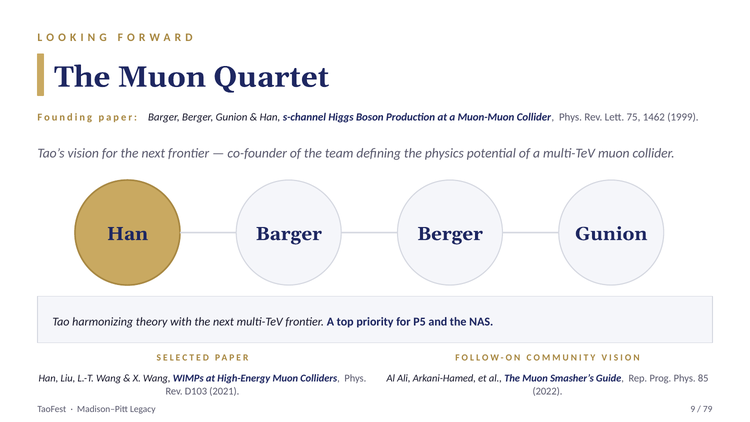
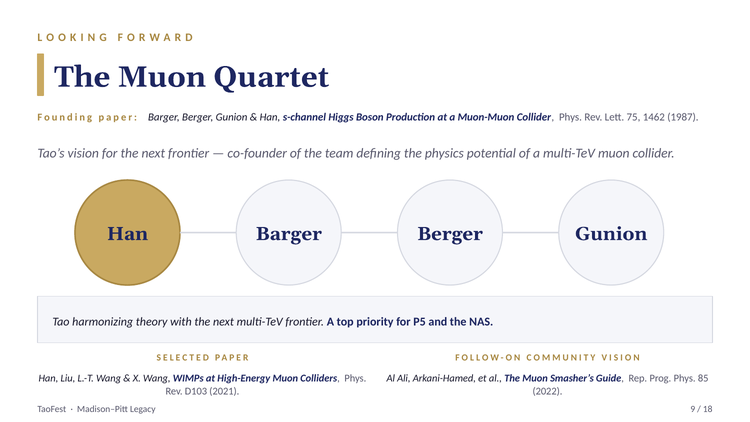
1999: 1999 -> 1987 (683, 117)
79: 79 -> 18 (708, 409)
